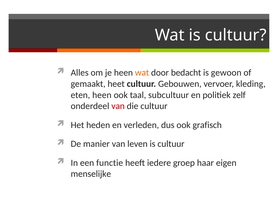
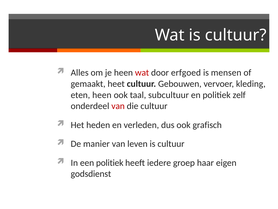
wat colour: orange -> red (142, 72)
bedacht: bedacht -> erfgoed (186, 72)
gewoon: gewoon -> mensen (226, 72)
een functie: functie -> politiek (110, 162)
menselijke: menselijke -> godsdienst (91, 173)
